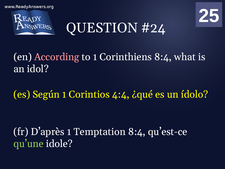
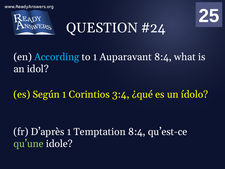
According colour: pink -> light blue (57, 57)
Corinthiens: Corinthiens -> Auparavant (126, 57)
4:4: 4:4 -> 3:4 (121, 94)
